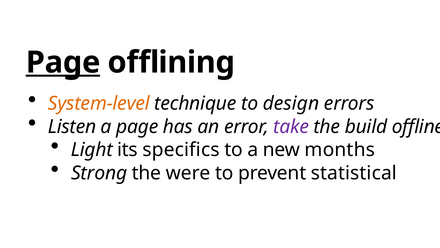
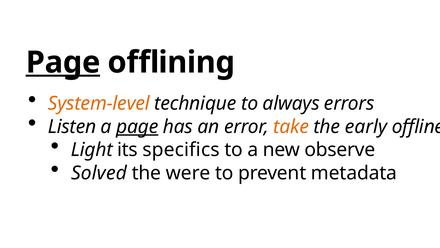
design: design -> always (291, 103)
page underline: none -> present (137, 126)
take colour: purple -> orange (291, 126)
build: build -> early (366, 126)
months: months -> observe (340, 150)
Strong: Strong -> Solved (99, 173)
statistical: statistical -> metadata (354, 173)
